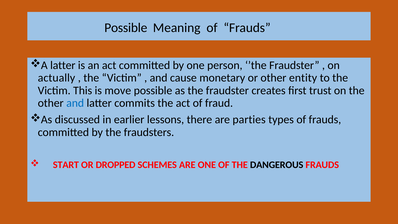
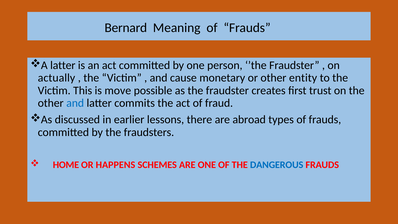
Possible: Possible -> Bernard (126, 28)
parties: parties -> abroad (249, 120)
START: START -> HOME (66, 165)
DROPPED: DROPPED -> HAPPENS (115, 165)
DANGEROUS colour: black -> blue (277, 165)
